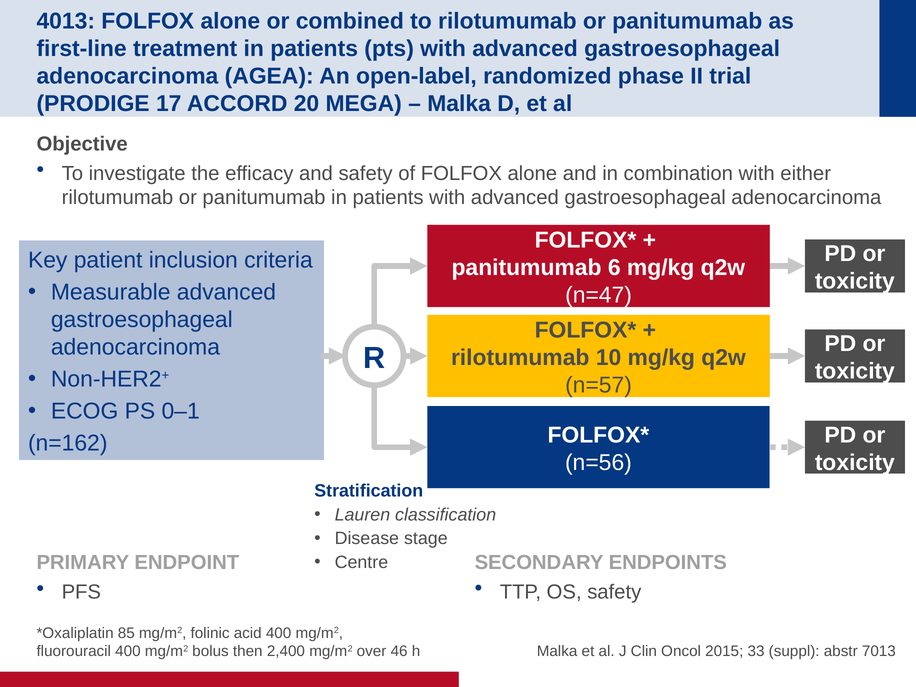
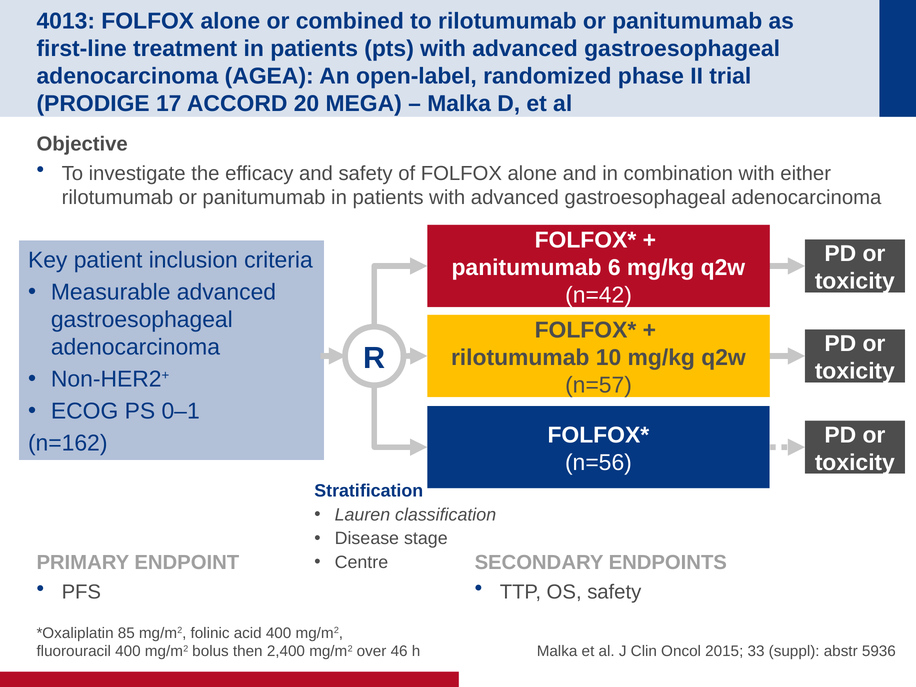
n=47: n=47 -> n=42 (599, 295)
7013: 7013 -> 5936 (879, 651)
